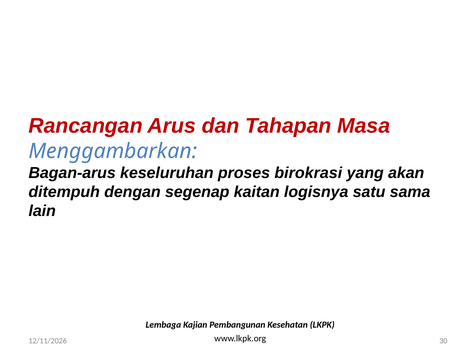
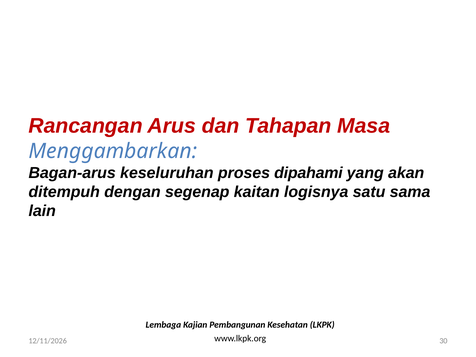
birokrasi: birokrasi -> dipahami (308, 173)
